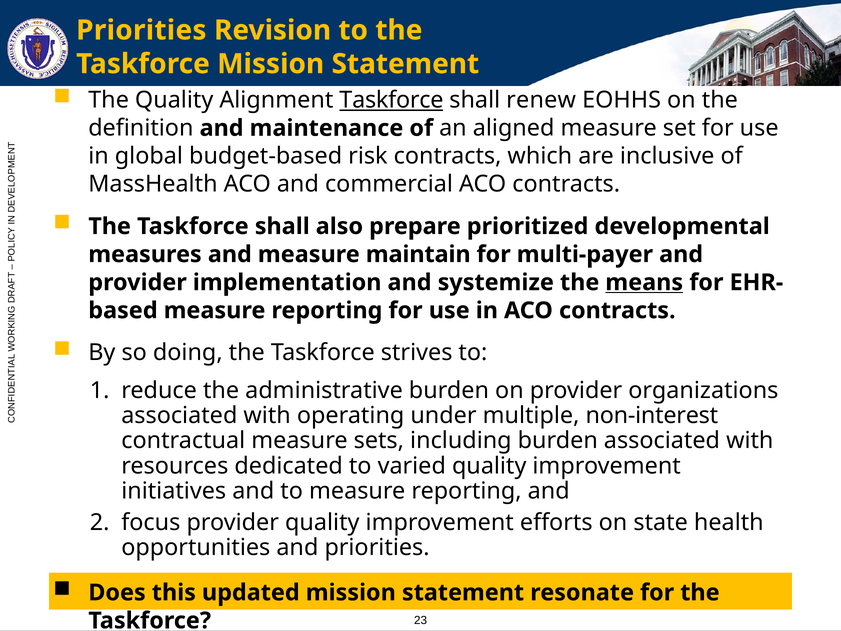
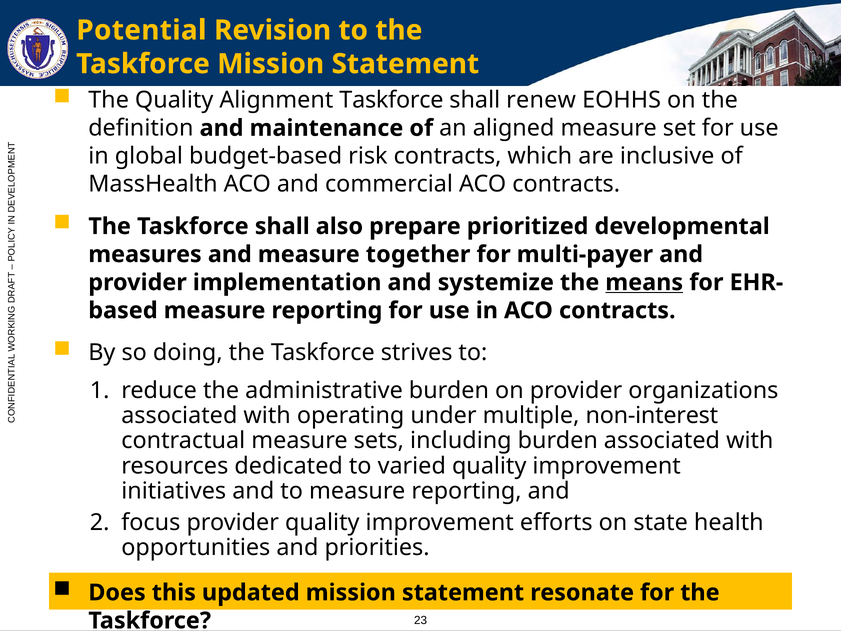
Priorities: Priorities -> Potential (141, 30)
Taskforce underline: present -> none (391, 100)
maintain: maintain -> together (418, 254)
